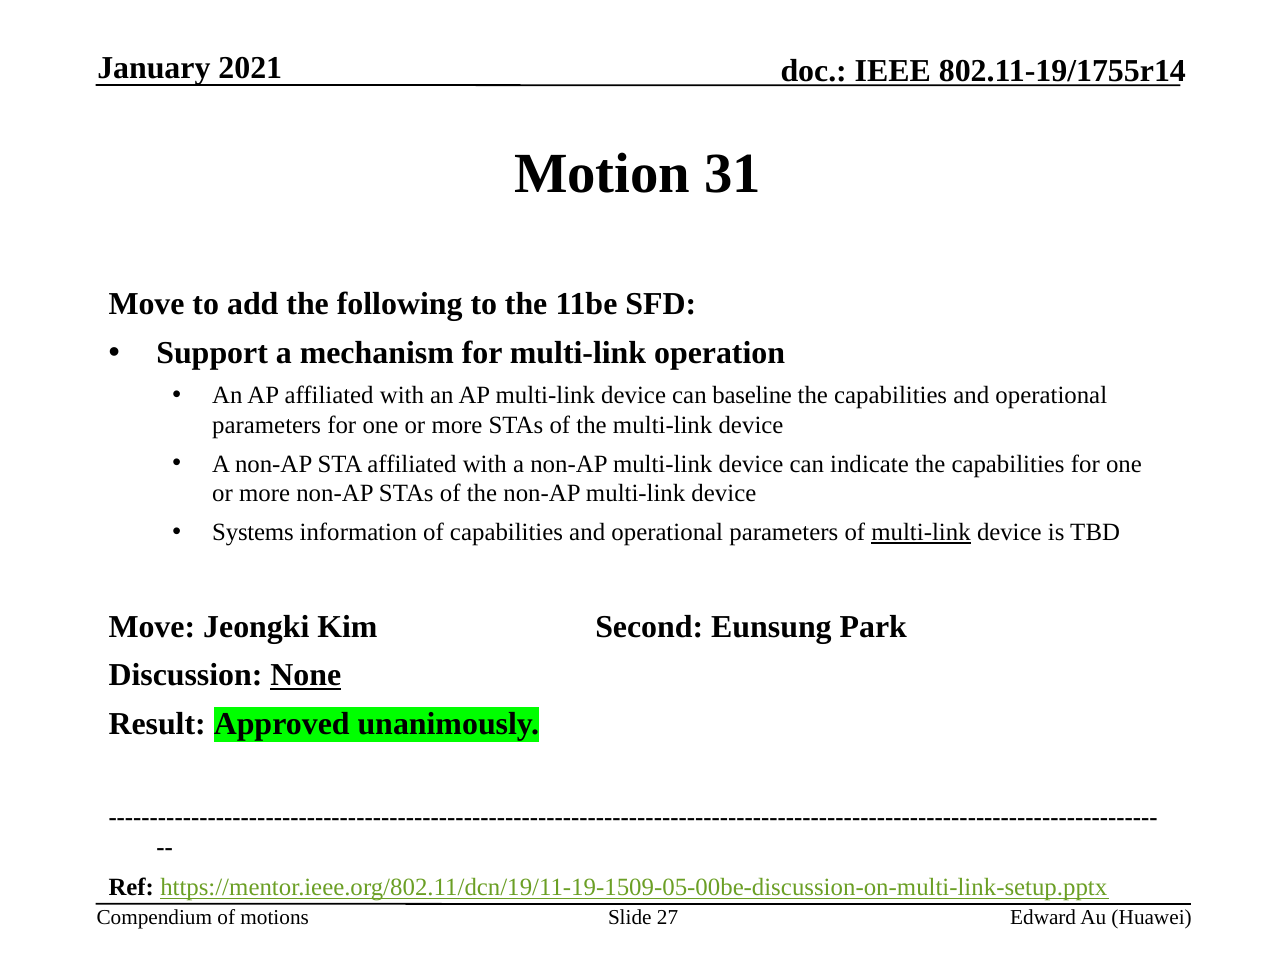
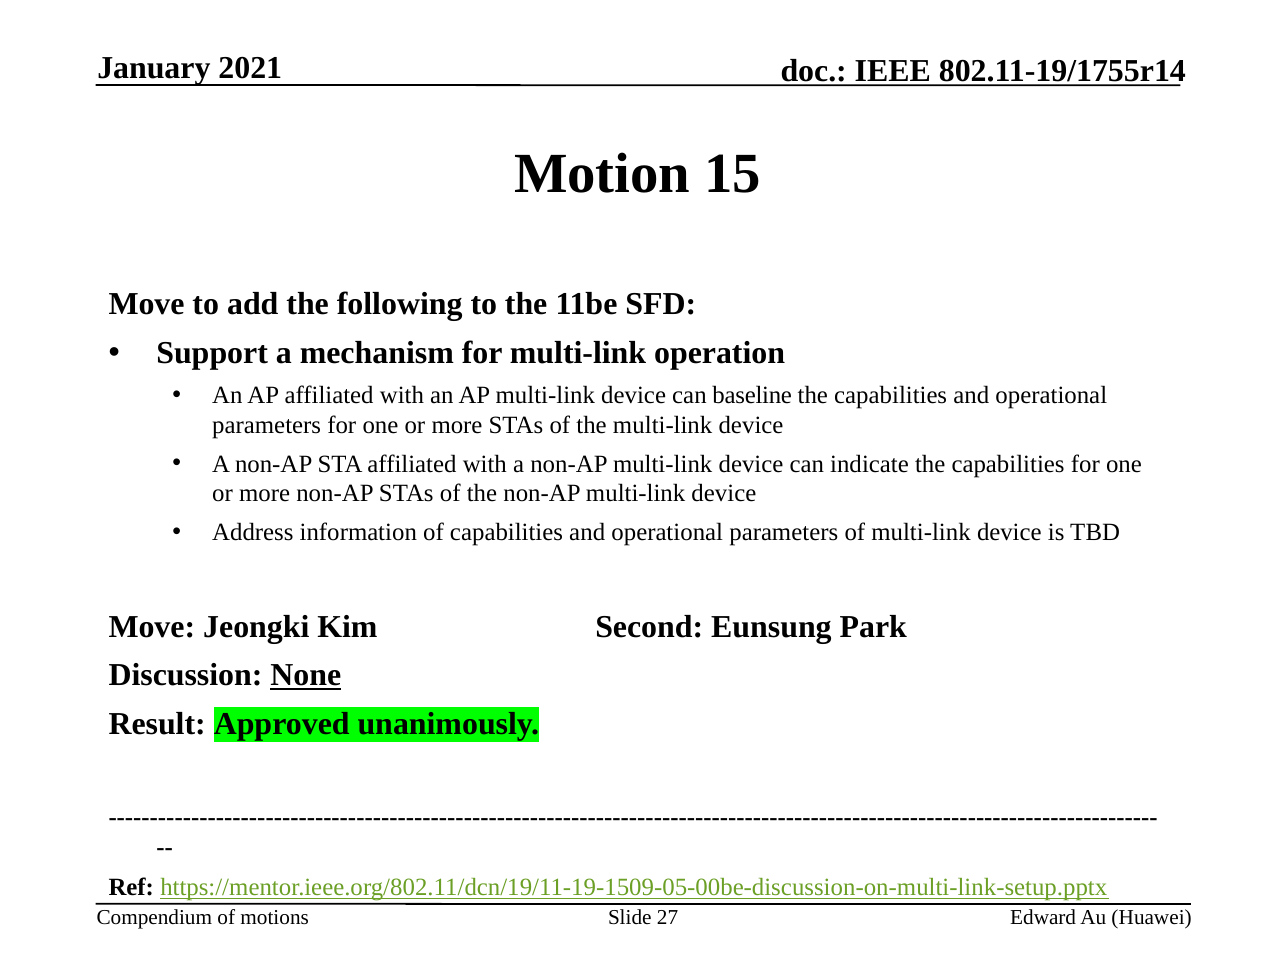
31: 31 -> 15 (733, 174)
Systems: Systems -> Address (253, 532)
multi-link underline: present -> none (921, 532)
